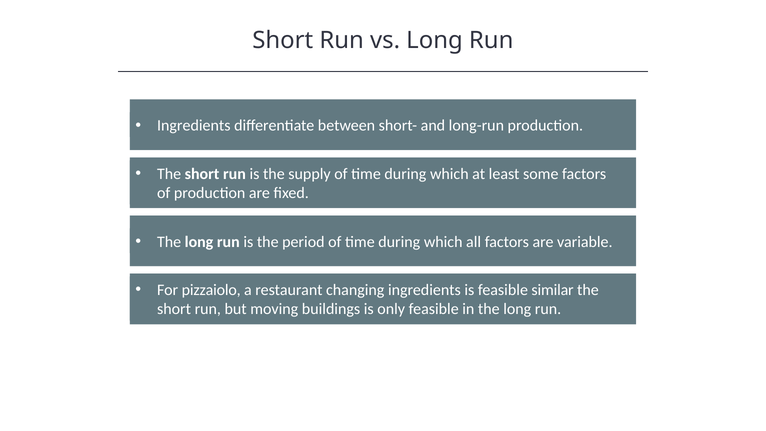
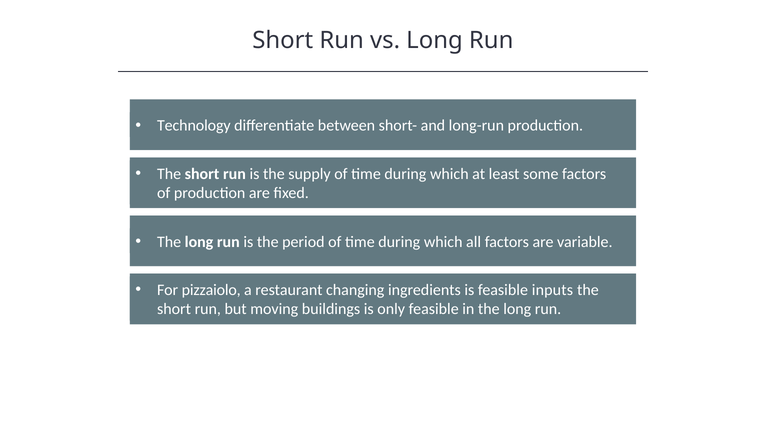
Ingredients: Ingredients -> Technology (194, 126)
similar: similar -> inputs (552, 290)
